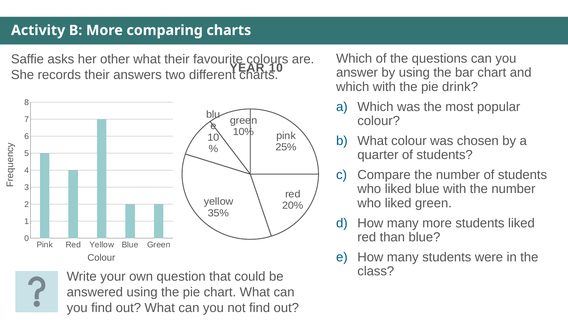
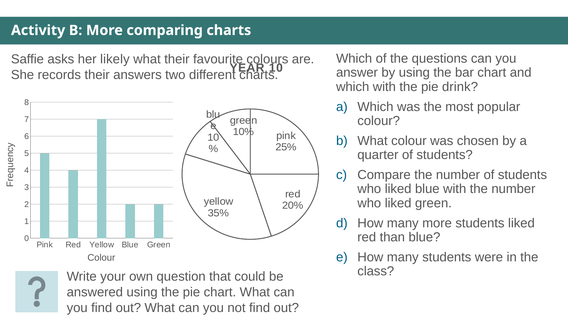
other: other -> likely (115, 59)
